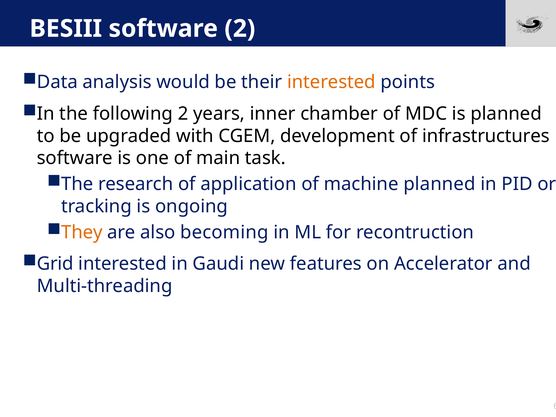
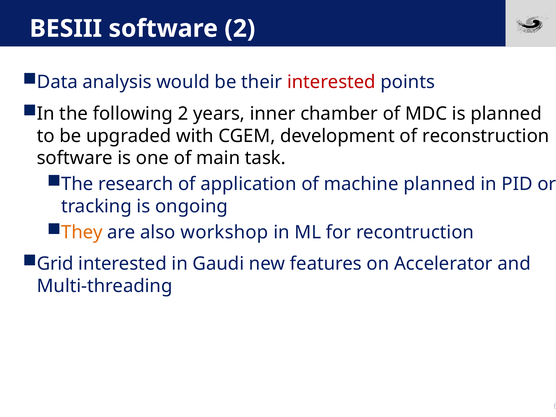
interested colour: orange -> red (331, 82)
infrastructures: infrastructures -> reconstruction (486, 136)
becoming: becoming -> workshop (224, 232)
